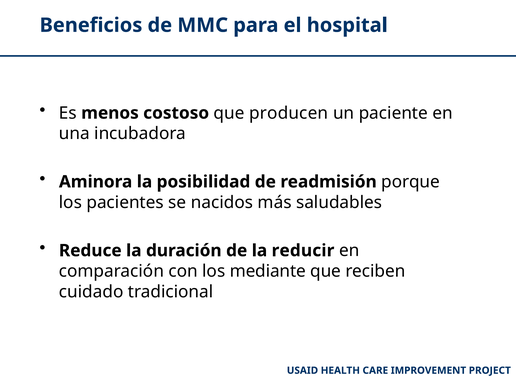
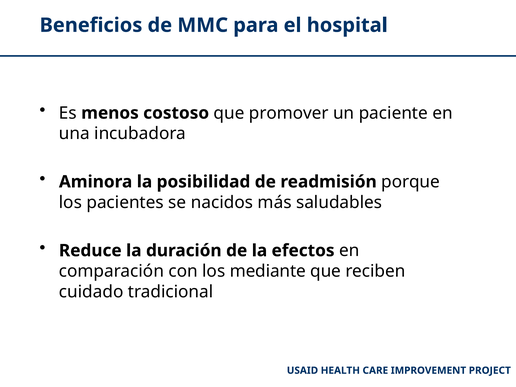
producen: producen -> promover (289, 113)
reducir: reducir -> efectos (303, 251)
